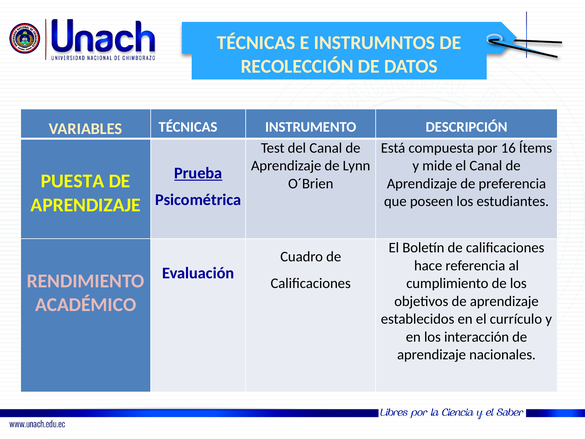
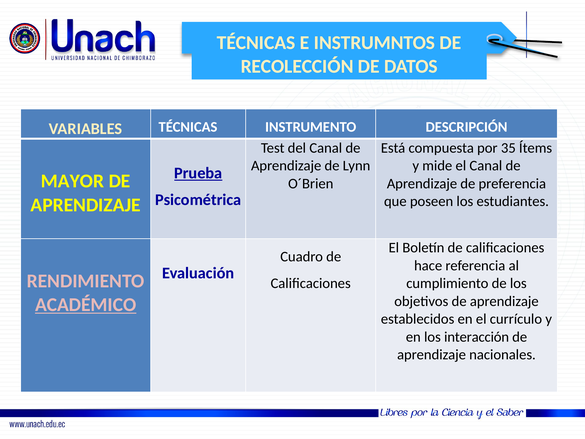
16: 16 -> 35 (508, 148)
PUESTA: PUESTA -> MAYOR (73, 181)
ACADÉMICO underline: none -> present (86, 305)
